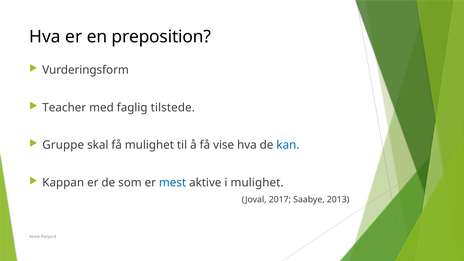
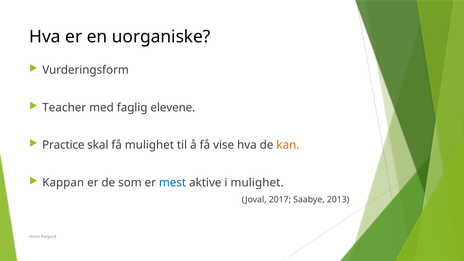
preposition: preposition -> uorganiske (161, 37)
tilstede: tilstede -> elevene (173, 108)
Gruppe: Gruppe -> Practice (63, 145)
kan colour: blue -> orange (288, 145)
